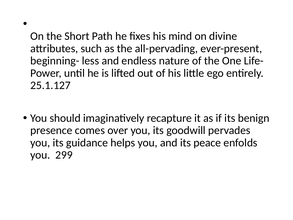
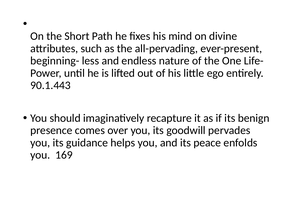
25.1.127: 25.1.127 -> 90.1.443 (51, 85)
299: 299 -> 169 (64, 155)
